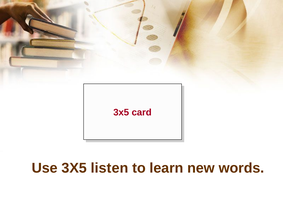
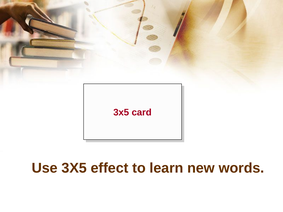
listen: listen -> effect (110, 168)
